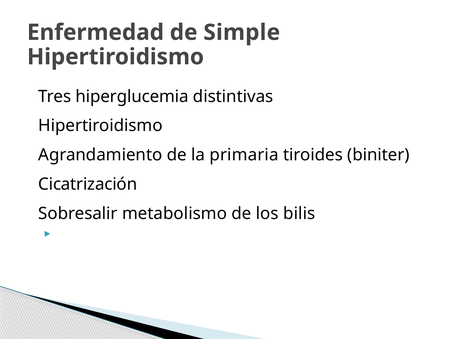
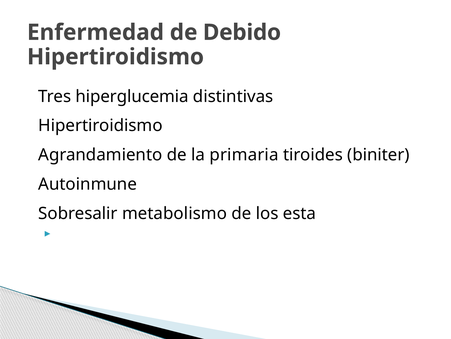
Simple: Simple -> Debido (242, 32)
Cicatrización: Cicatrización -> Autoinmune (88, 184)
bilis: bilis -> esta (299, 213)
